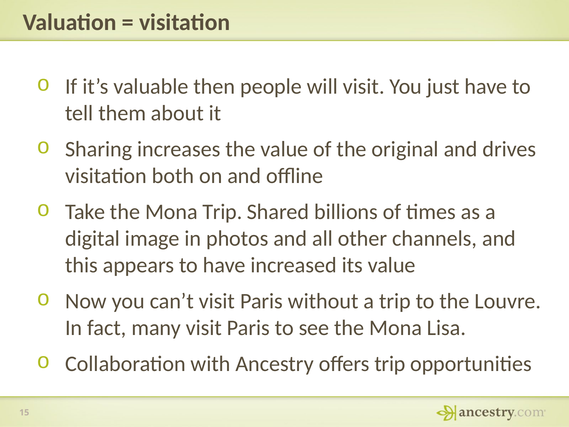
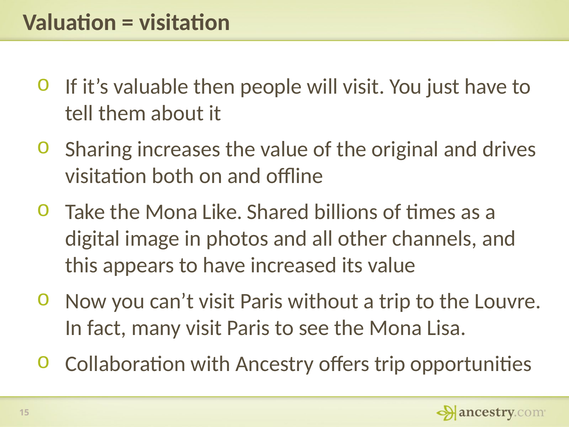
Mona Trip: Trip -> Like (222, 212)
